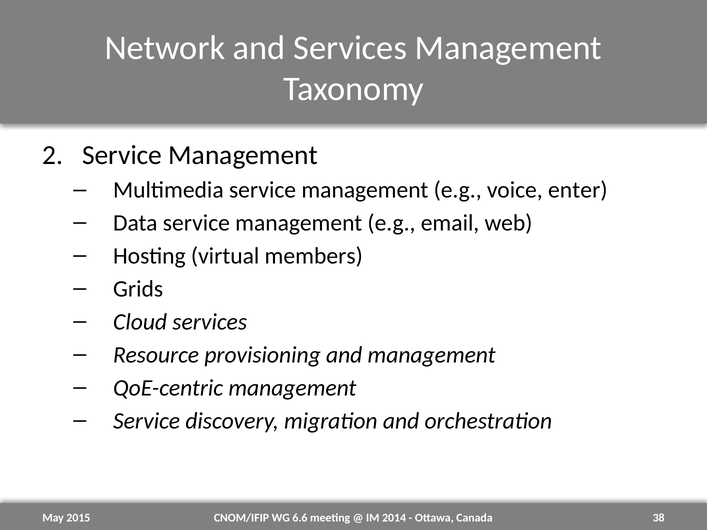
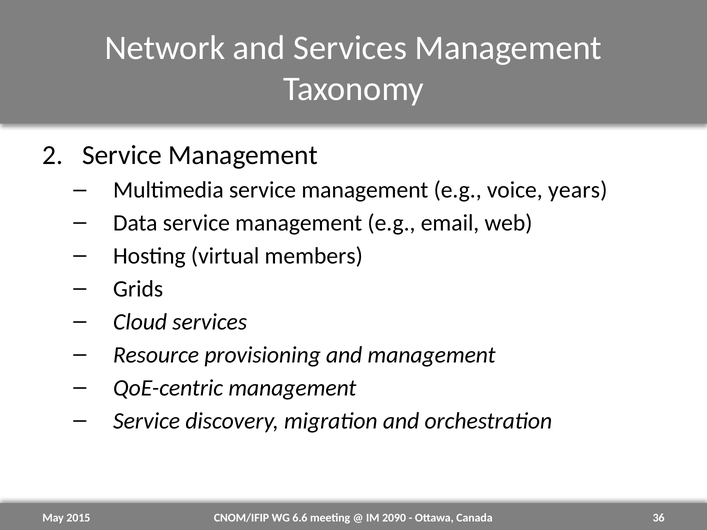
enter: enter -> years (578, 190)
2014: 2014 -> 2090 (394, 518)
38: 38 -> 36 (659, 518)
